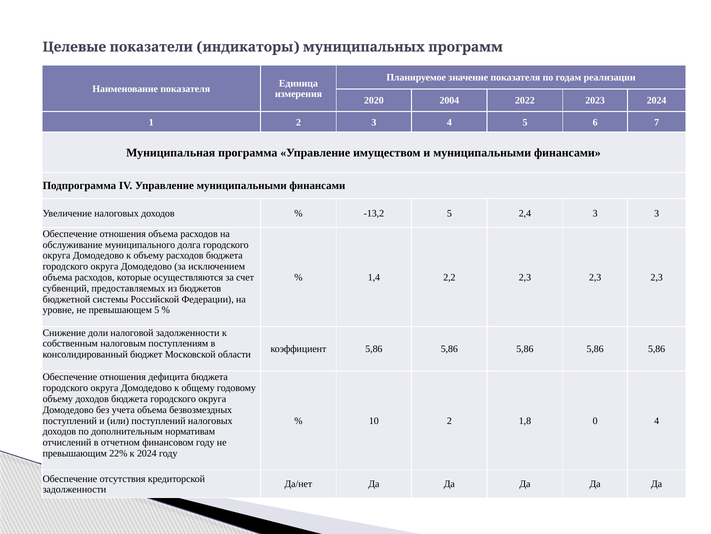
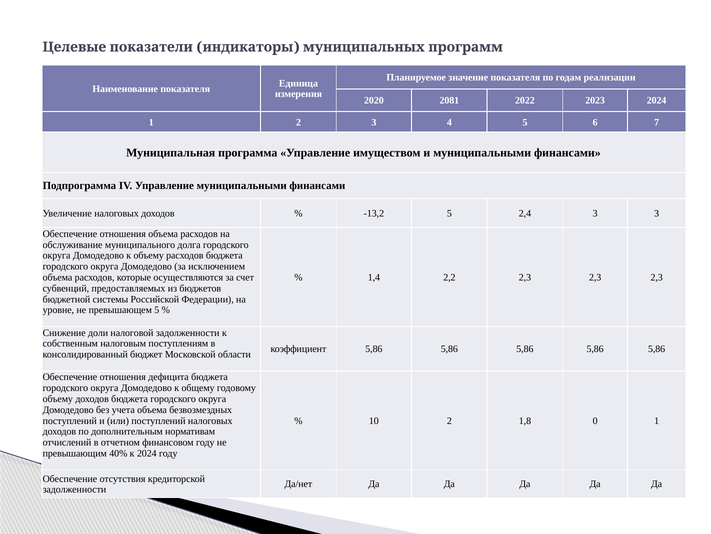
2004: 2004 -> 2081 (449, 101)
0 4: 4 -> 1 (657, 420)
22%: 22% -> 40% (118, 453)
